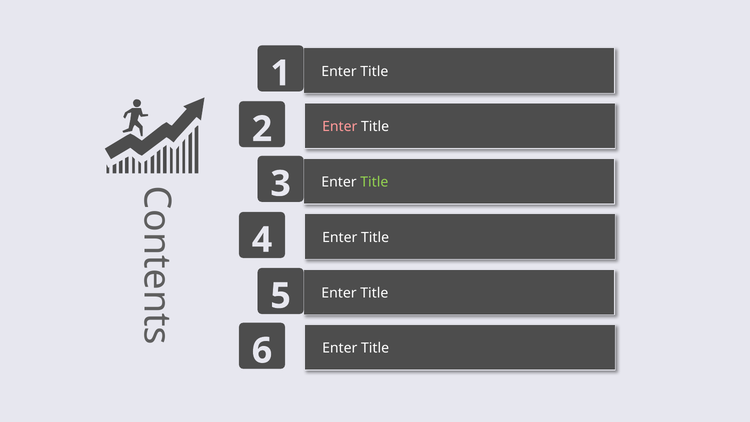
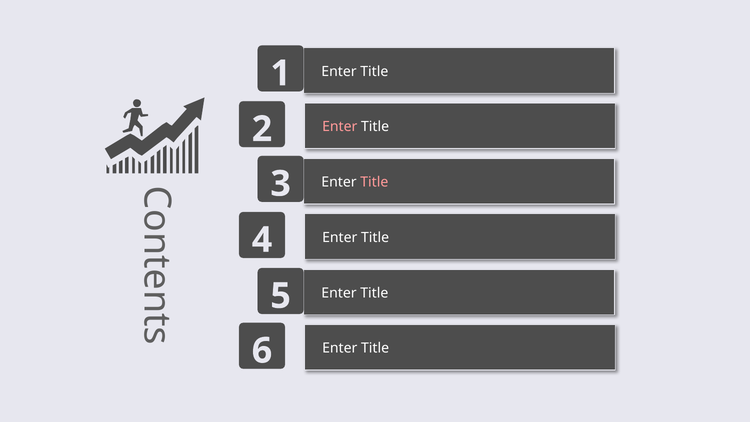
Title colour: light green -> pink (374, 182)
